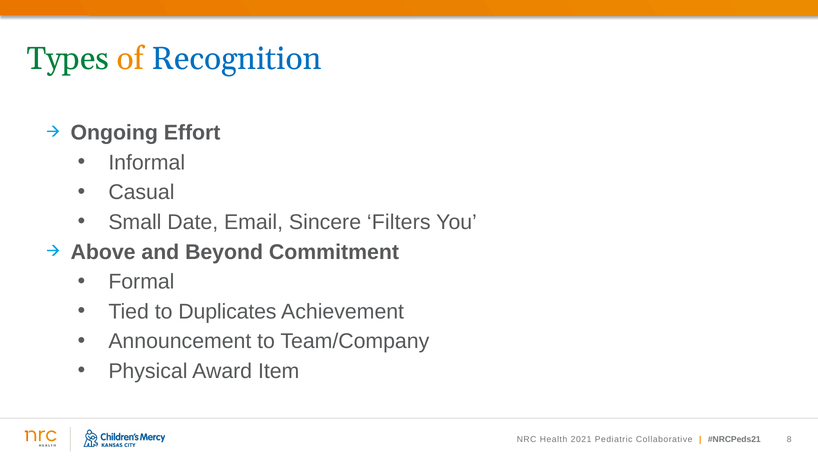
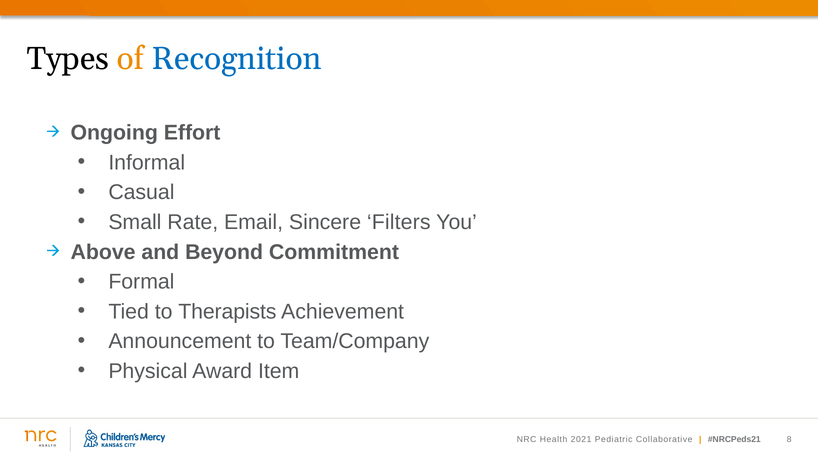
Types colour: green -> black (68, 59)
Date: Date -> Rate (193, 222)
Duplicates: Duplicates -> Therapists (227, 312)
